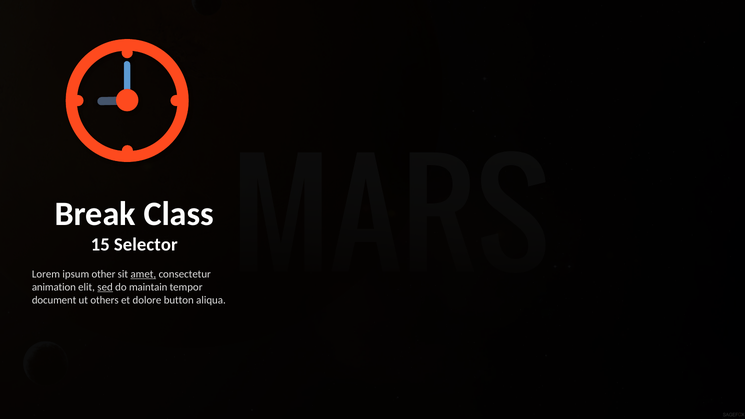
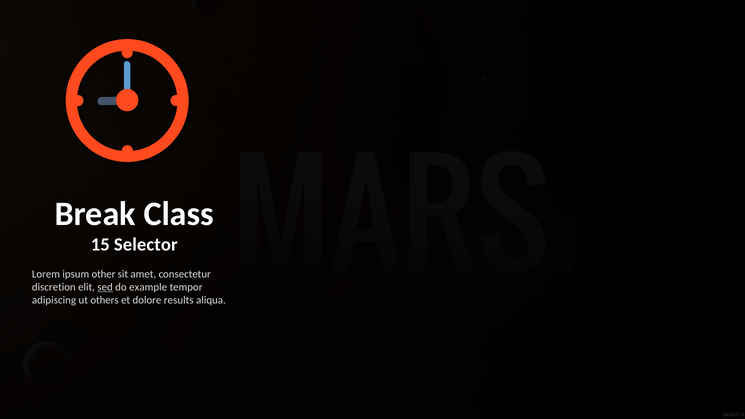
amet underline: present -> none (143, 274)
animation: animation -> discretion (54, 287)
maintain: maintain -> example (148, 287)
document: document -> adipiscing (54, 300)
button: button -> results (179, 300)
